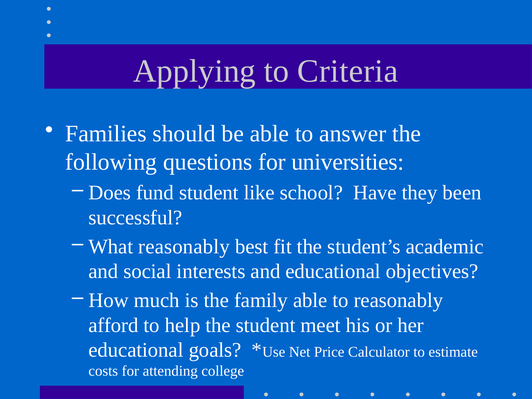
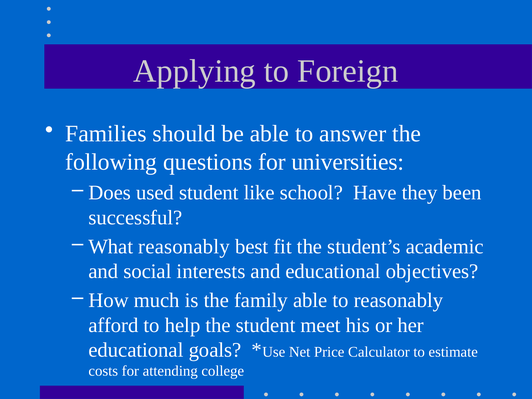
Criteria: Criteria -> Foreign (348, 71)
fund: fund -> used (155, 193)
